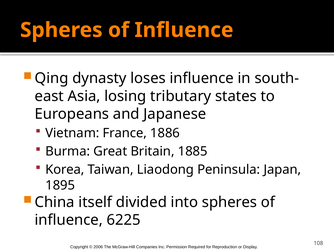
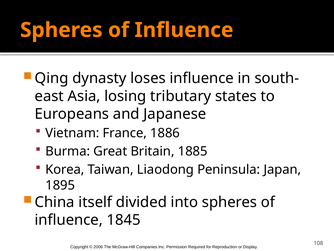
6225: 6225 -> 1845 (124, 220)
